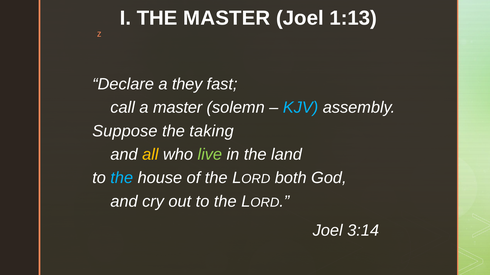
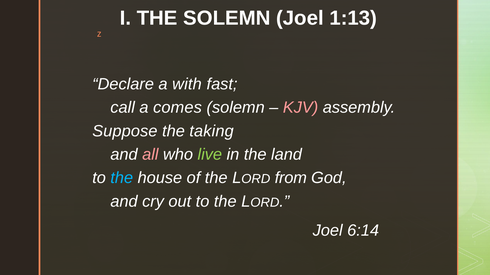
THE MASTER: MASTER -> SOLEMN (227, 18)
they: they -> with (187, 84)
a master: master -> comes (177, 108)
KJV colour: light blue -> pink (301, 108)
all colour: yellow -> pink (150, 155)
both: both -> from (291, 178)
3:14: 3:14 -> 6:14 (363, 231)
